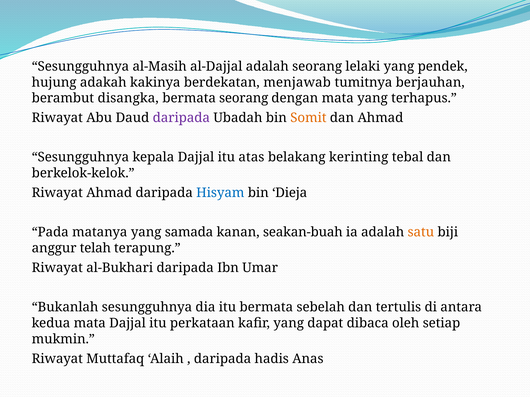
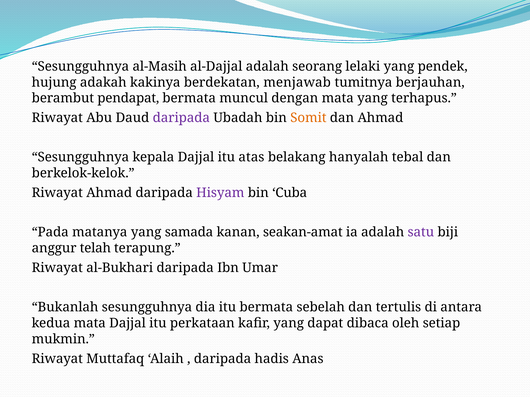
disangka: disangka -> pendapat (128, 98)
bermata seorang: seorang -> muncul (244, 98)
kerinting: kerinting -> hanyalah (359, 157)
Hisyam colour: blue -> purple (220, 193)
Dieja: Dieja -> Cuba (290, 193)
seakan-buah: seakan-buah -> seakan-amat (303, 233)
satu colour: orange -> purple (421, 233)
